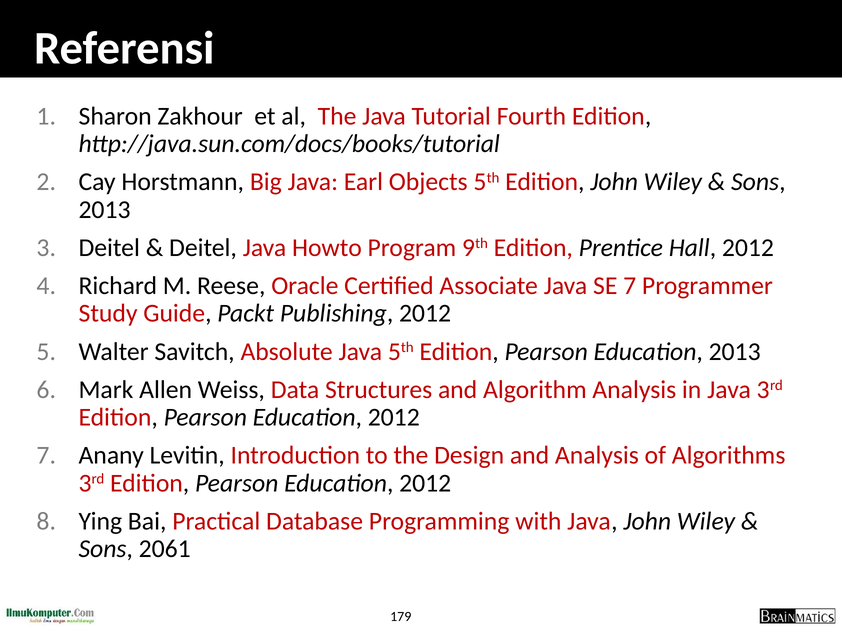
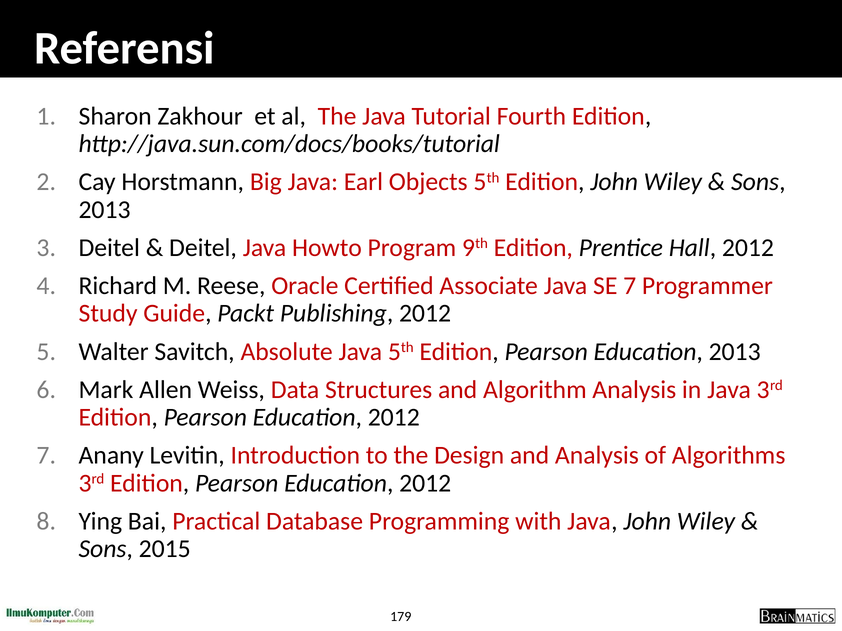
2061: 2061 -> 2015 (165, 549)
